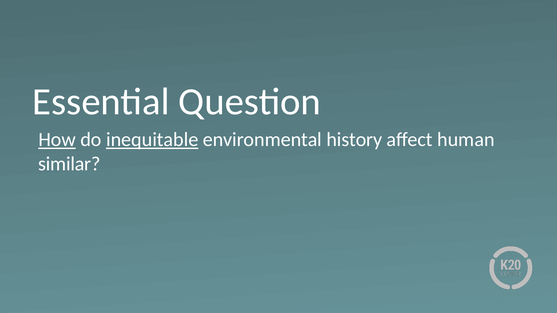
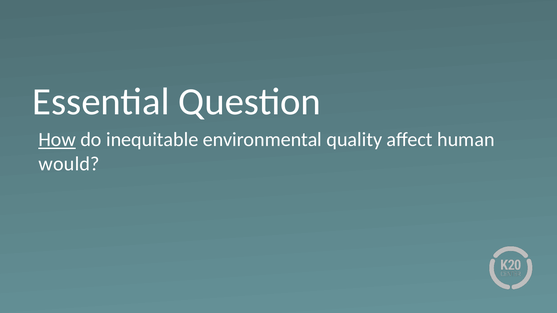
inequitable underline: present -> none (152, 140)
history: history -> quality (354, 140)
similar: similar -> would (69, 164)
